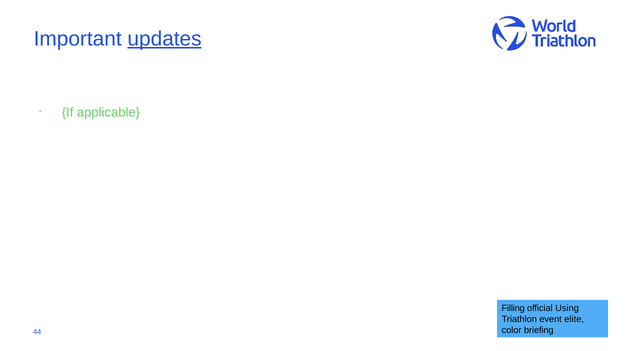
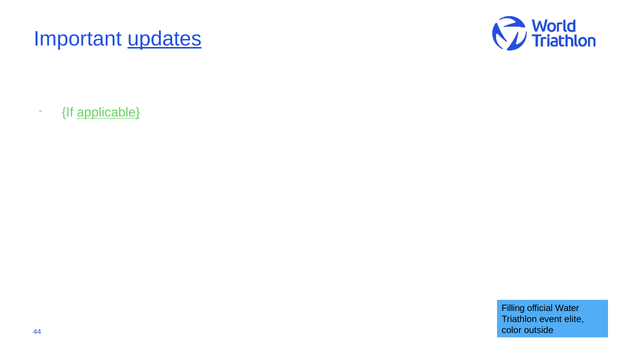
applicable underline: none -> present (108, 113)
Using: Using -> Water (567, 309)
briefing: briefing -> outside (539, 331)
